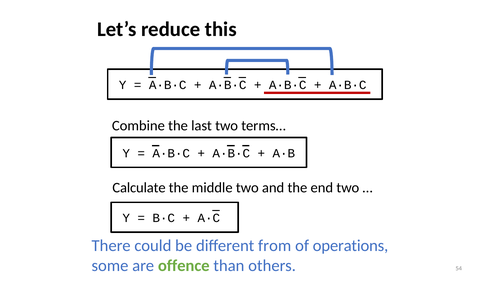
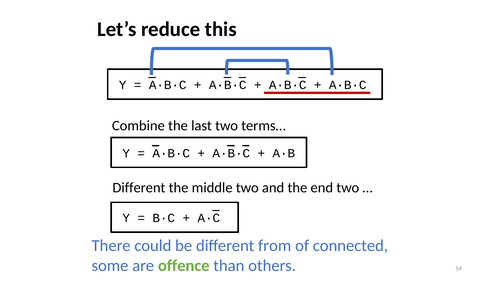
Calculate: Calculate -> Different (139, 188)
operations: operations -> connected (350, 246)
